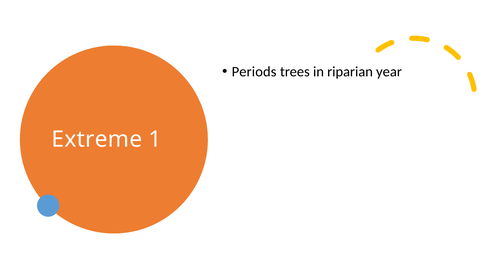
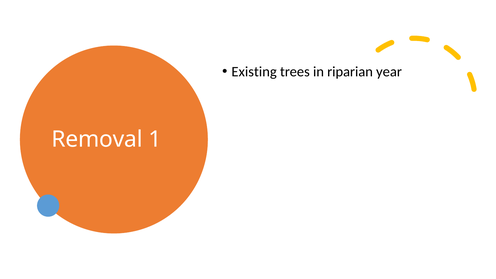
Periods: Periods -> Existing (254, 72)
Extreme: Extreme -> Removal (97, 139)
